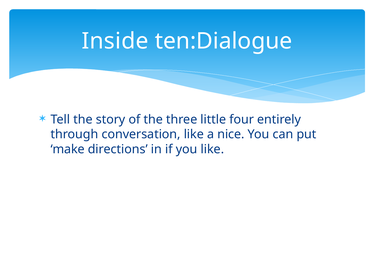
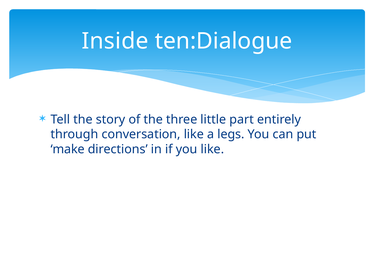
four: four -> part (242, 120)
nice: nice -> legs (231, 135)
